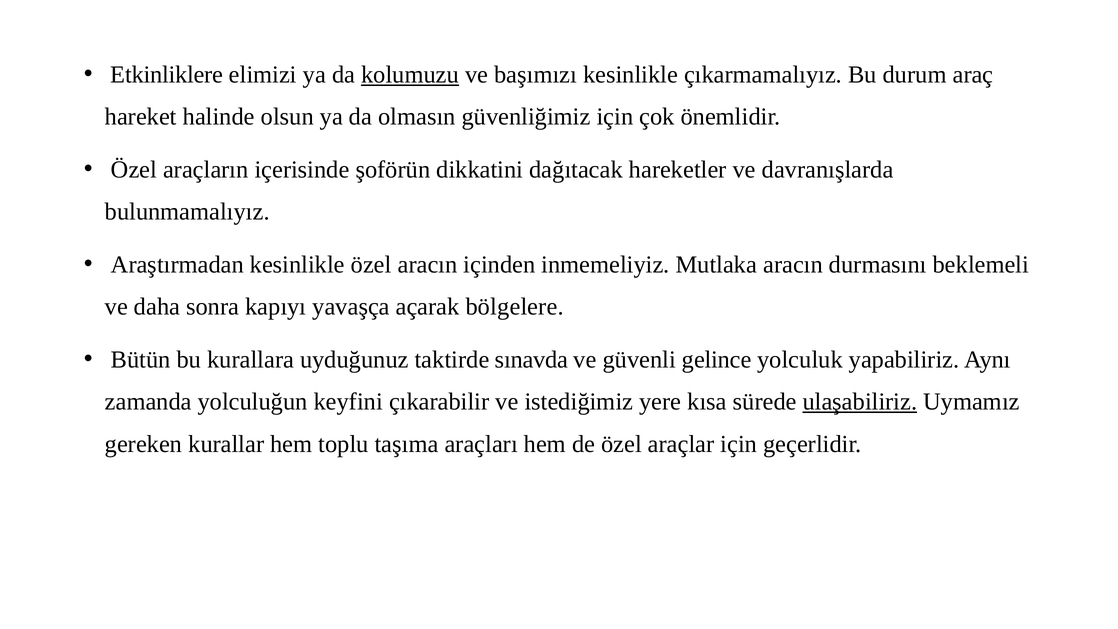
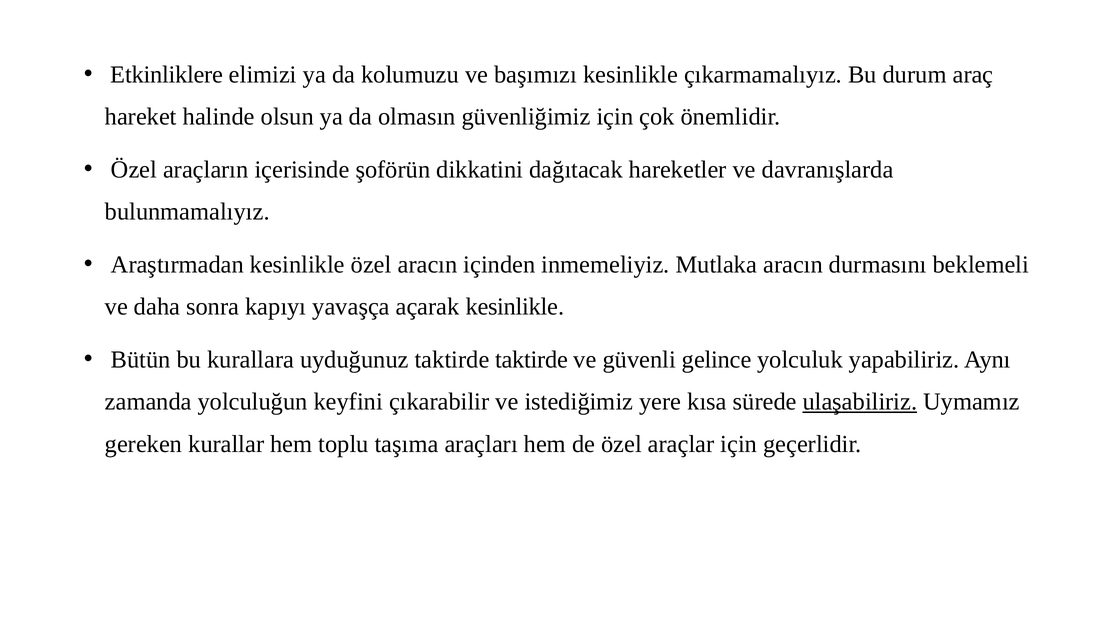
kolumuzu underline: present -> none (410, 74)
açarak bölgelere: bölgelere -> kesinlikle (515, 307)
taktirde sınavda: sınavda -> taktirde (532, 359)
